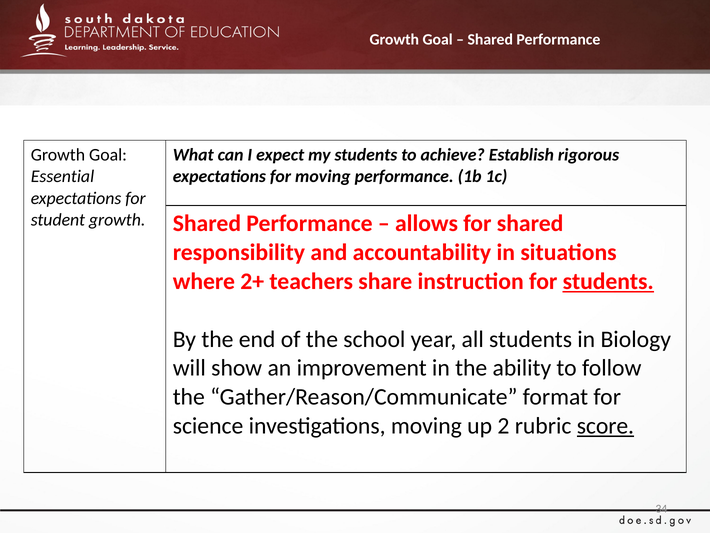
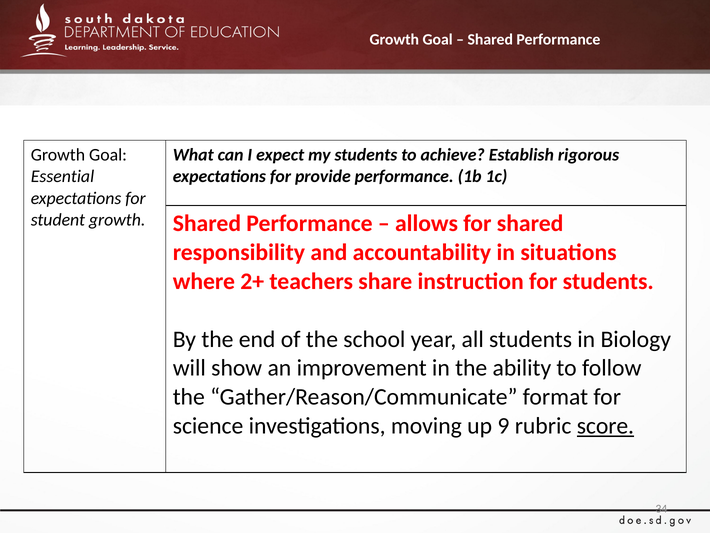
for moving: moving -> provide (323, 176)
students underline: present -> none (608, 281)
2: 2 -> 9 (503, 426)
